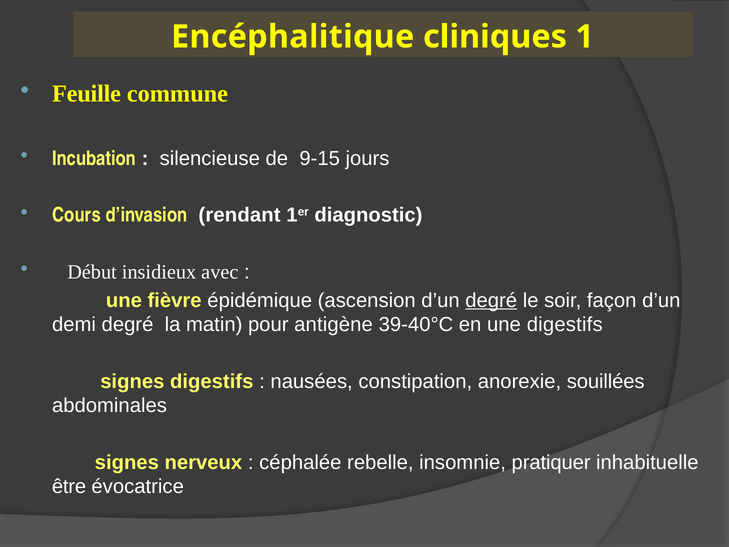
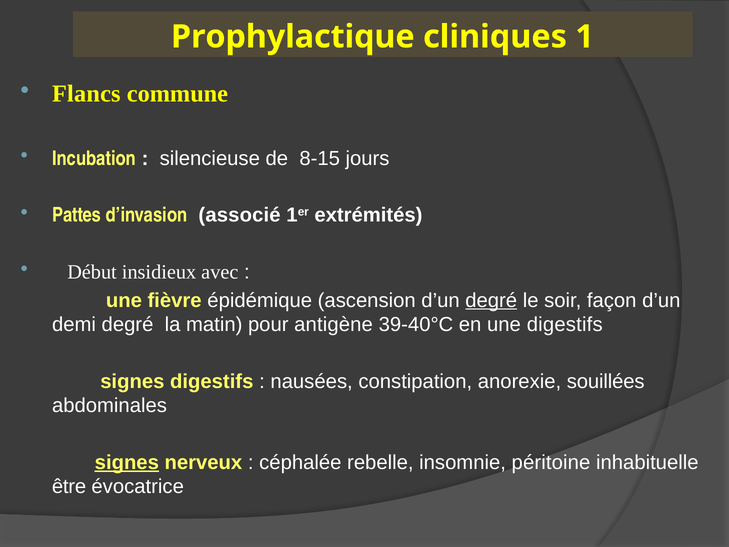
Encéphalitique: Encéphalitique -> Prophylactique (293, 37)
Feuille: Feuille -> Flancs (86, 94)
9-15: 9-15 -> 8-15 (320, 158)
Cours: Cours -> Pattes (77, 215)
rendant: rendant -> associé (240, 215)
diagnostic: diagnostic -> extrémités (368, 215)
signes underline: none -> present (127, 462)
pratiquer: pratiquer -> péritoine (551, 462)
